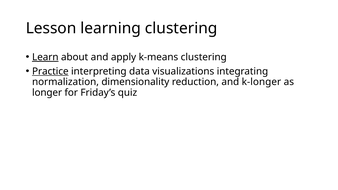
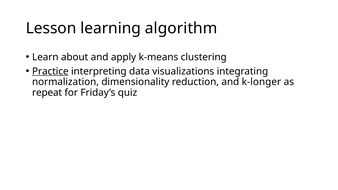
learning clustering: clustering -> algorithm (181, 28)
Learn underline: present -> none (45, 57)
longer: longer -> repeat (47, 93)
